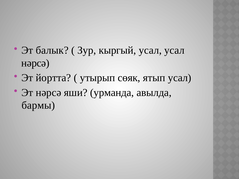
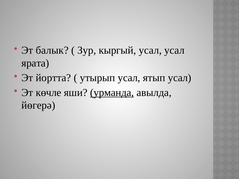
нәрсә: нәрсә -> ярата (35, 63)
утырып сөяк: сөяк -> усал (129, 78)
Эт нәрсә: нәрсә -> көчле (49, 93)
урманда underline: none -> present (112, 93)
бармы: бармы -> йөгерә (38, 105)
